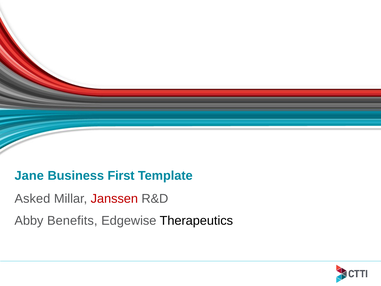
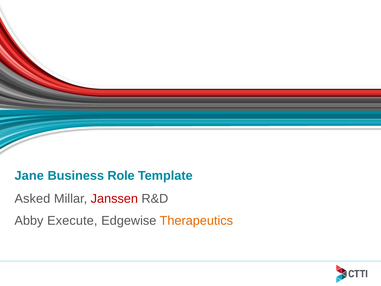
First: First -> Role (121, 175)
Benefits: Benefits -> Execute (72, 220)
Therapeutics colour: black -> orange (196, 220)
